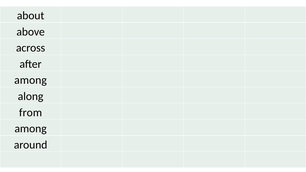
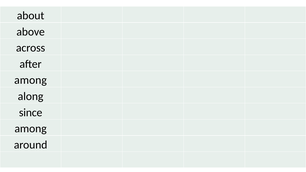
from: from -> since (31, 113)
